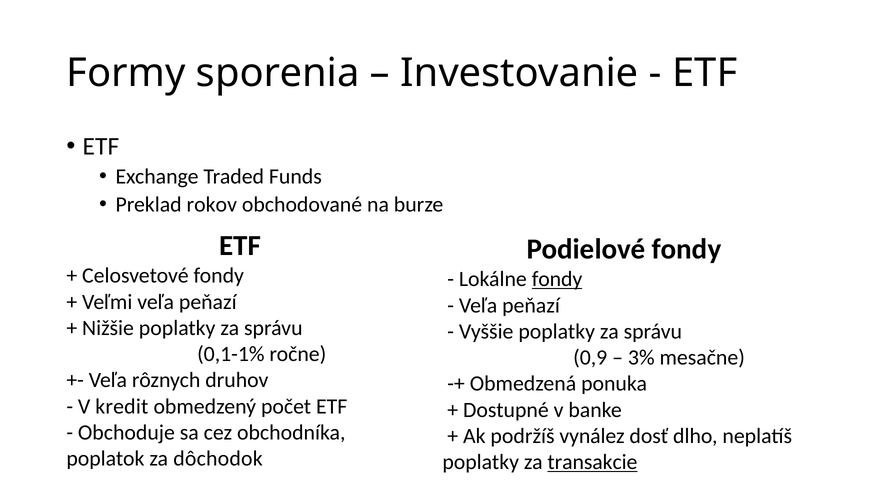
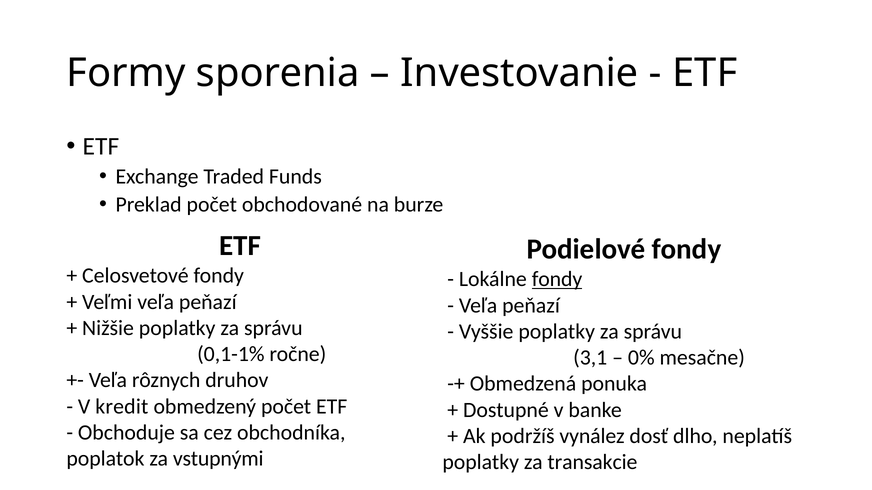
Preklad rokov: rokov -> počet (212, 205)
0,9: 0,9 -> 3,1 (590, 358)
3%: 3% -> 0% (641, 358)
dôchodok: dôchodok -> vstupnými (218, 459)
transakcie underline: present -> none (592, 463)
